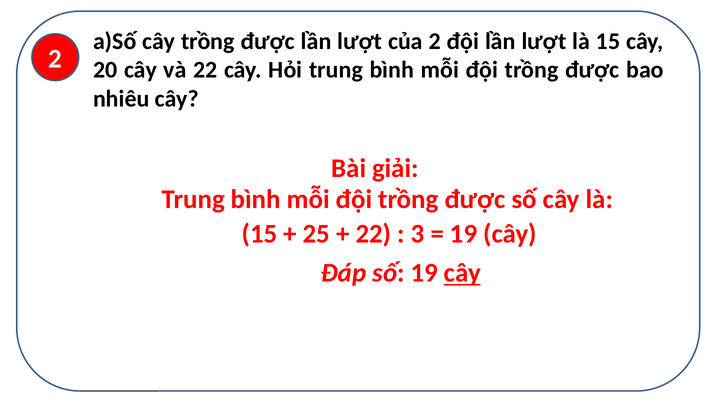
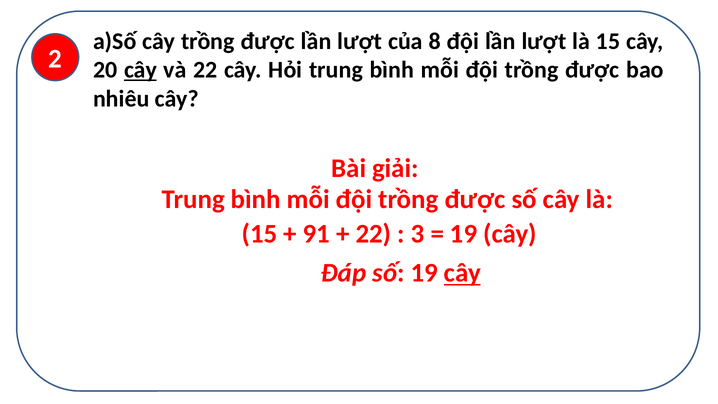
của 2: 2 -> 8 (435, 41)
cây underline: none -> present (141, 70)
25: 25 -> 91 (316, 234)
